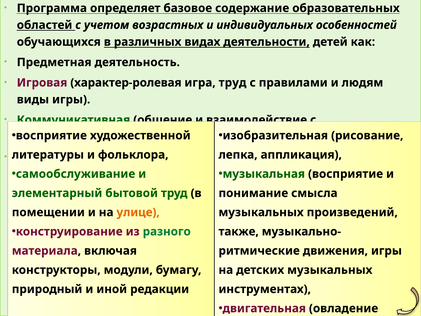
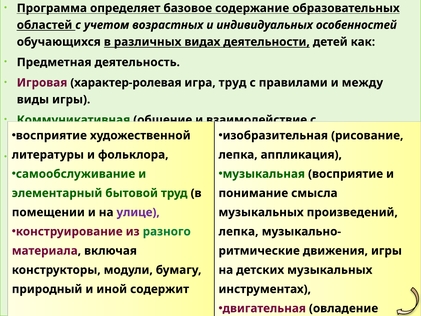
людям: людям -> между (362, 83)
улице colour: orange -> purple (138, 212)
также: также -> лепка (239, 231)
редакции: редакции -> содержит (160, 289)
